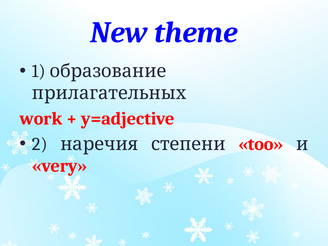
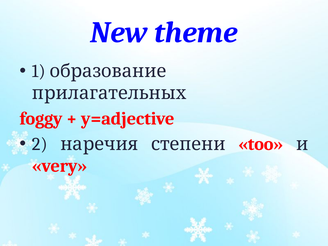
work: work -> foggy (41, 119)
